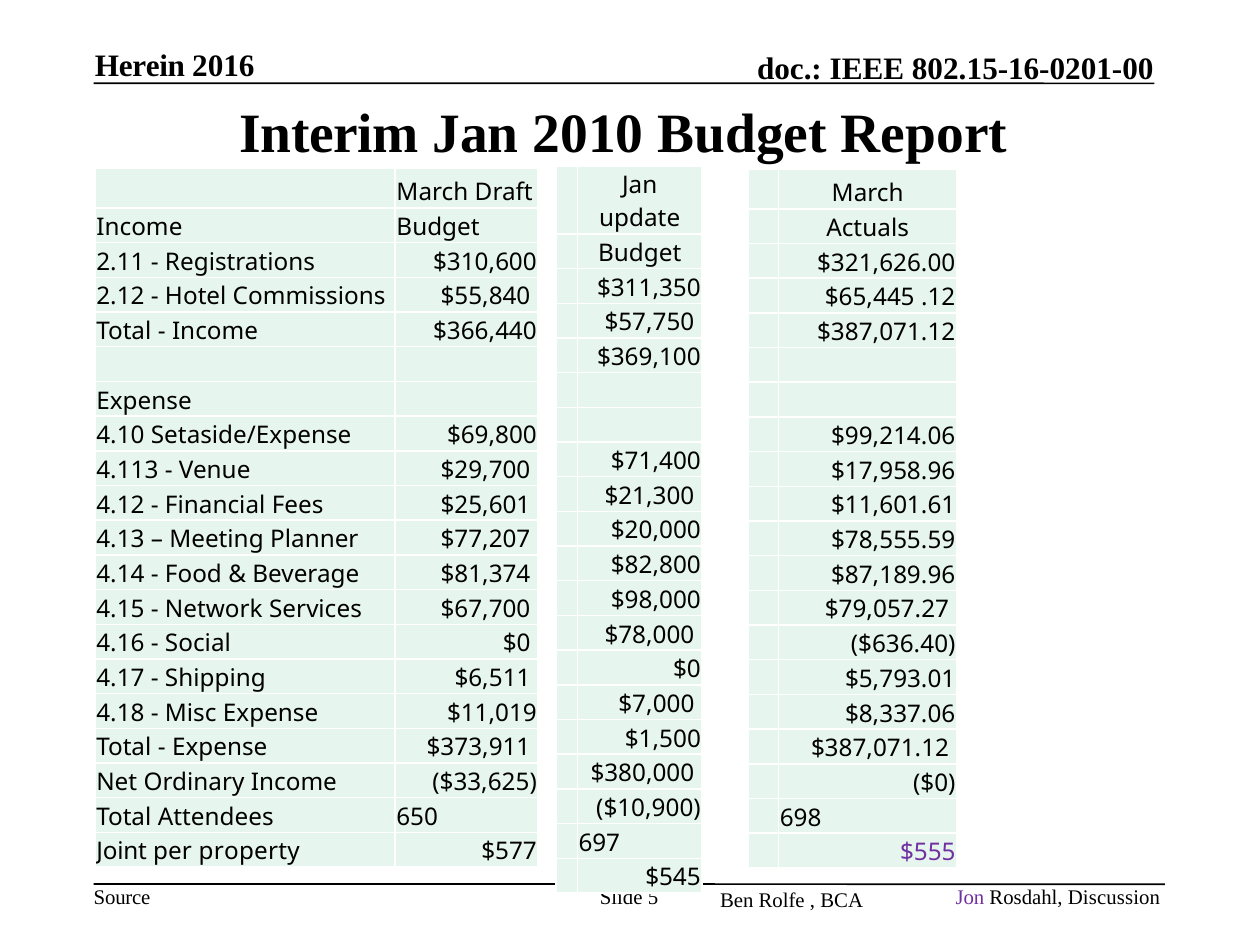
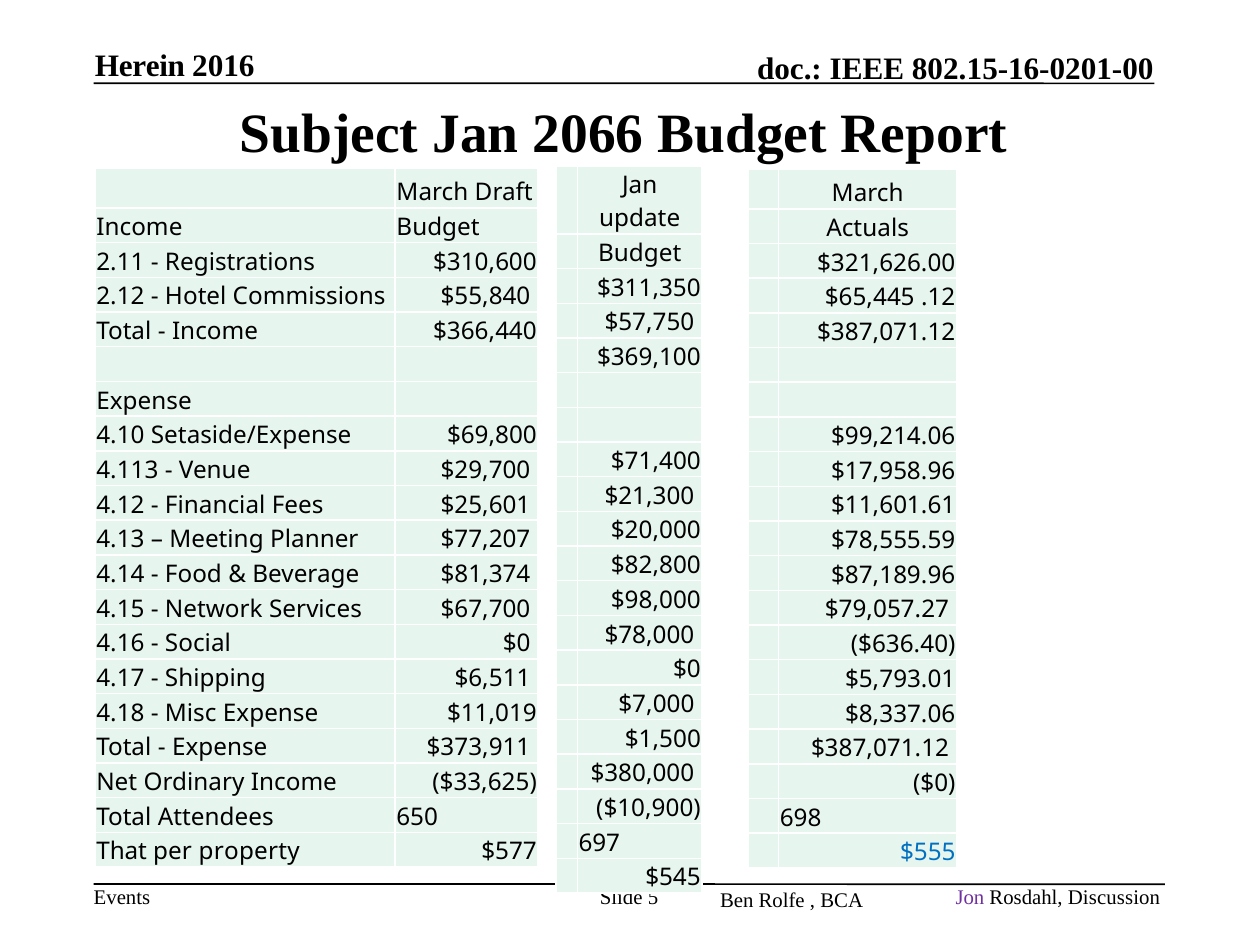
Interim: Interim -> Subject (329, 134)
2010: 2010 -> 2066 (588, 134)
Joint: Joint -> That (122, 852)
$555 colour: purple -> blue (928, 853)
Source: Source -> Events (122, 898)
